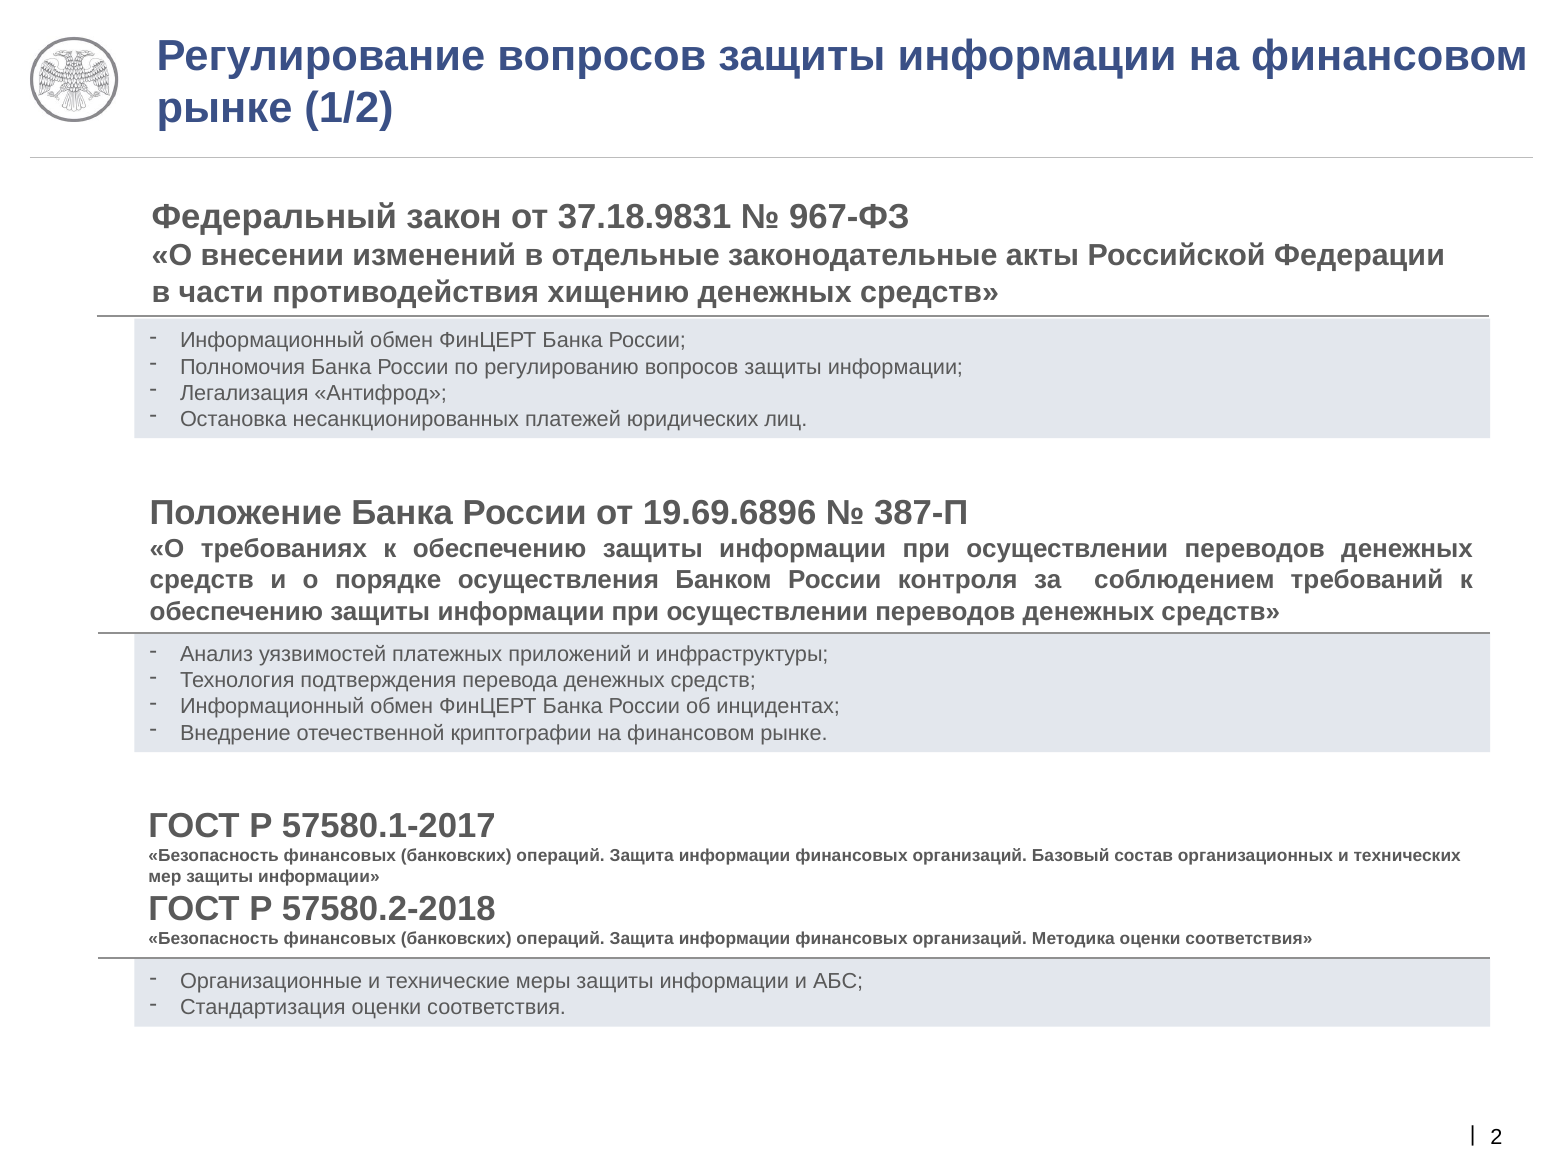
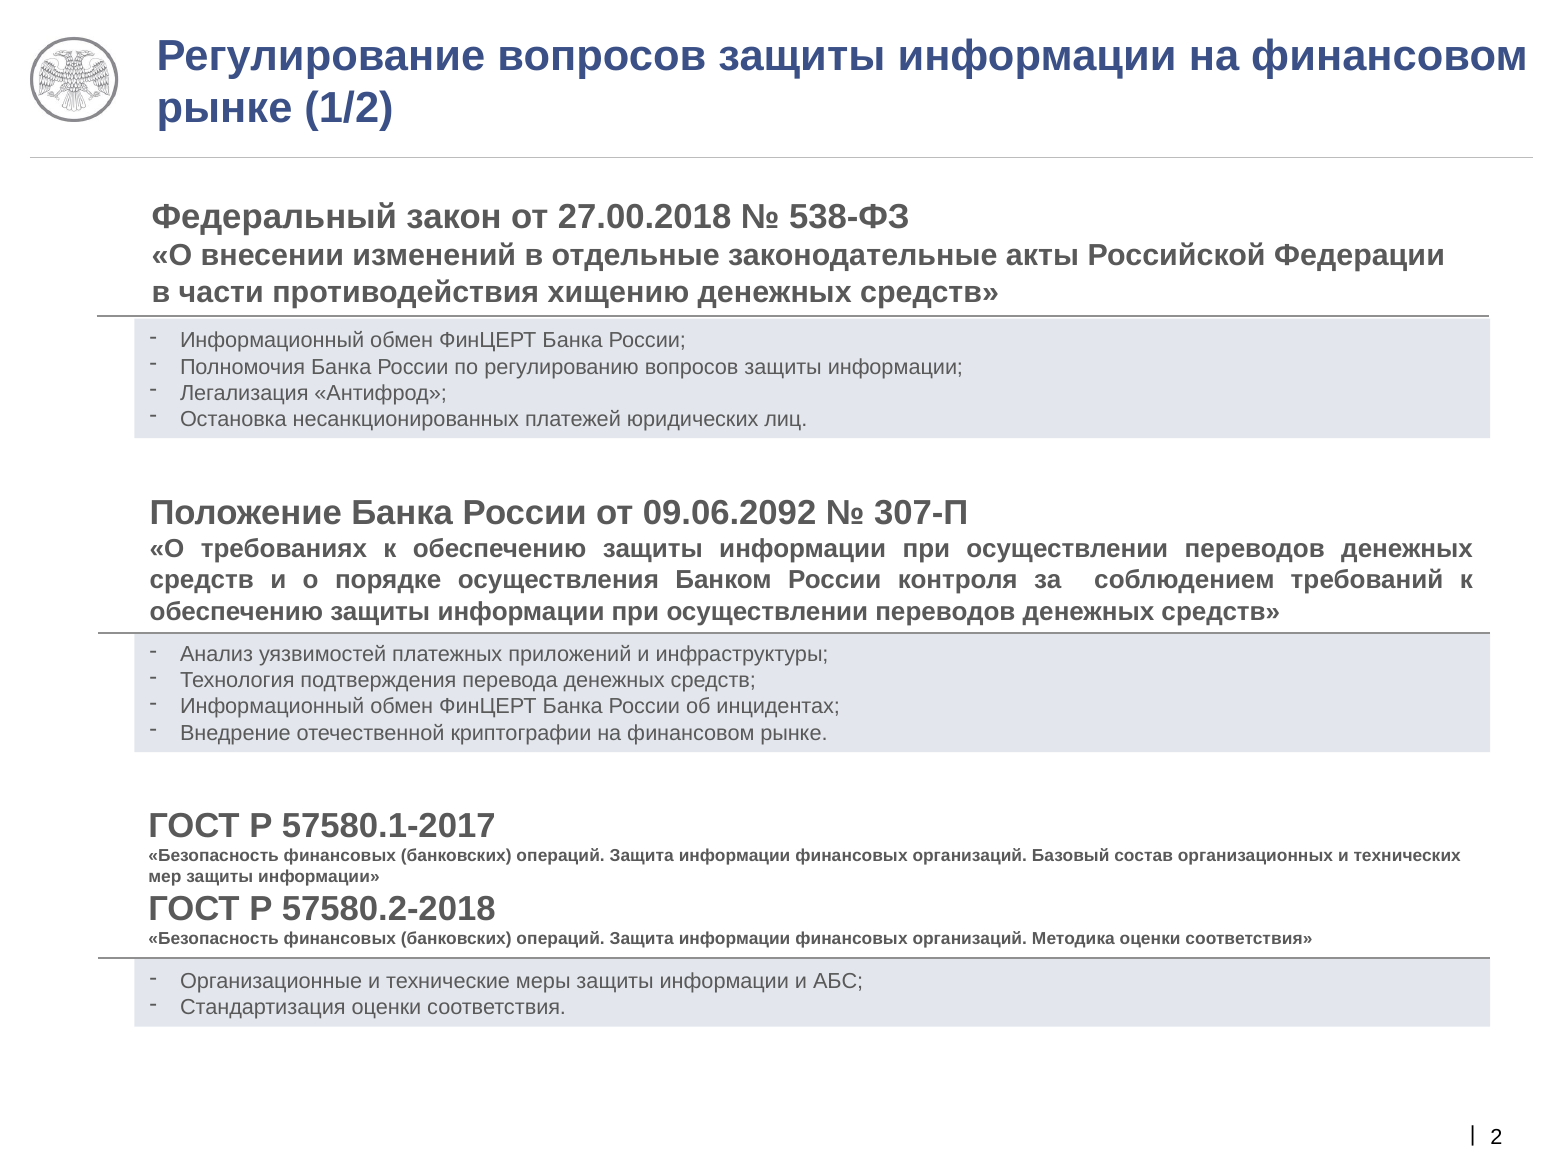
37.18.9831: 37.18.9831 -> 27.00.2018 (645, 217)
967-ФЗ: 967-ФЗ -> 538-ФЗ (849, 217)
19.69.6896: 19.69.6896 -> 09.06.2092 (730, 513)
387-П: 387-П -> 307-П (921, 513)
